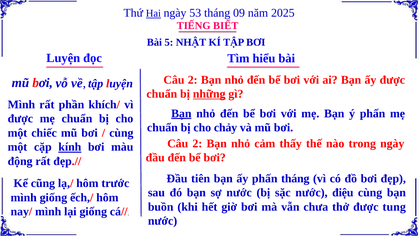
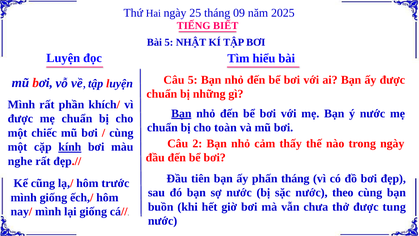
Hai underline: present -> none (153, 13)
53: 53 -> 25 (195, 13)
2: 2 -> 5 (193, 80)
những underline: present -> none (209, 94)
ý phấn: phấn -> nước (373, 113)
chảy: chảy -> toàn (225, 127)
động: động -> nghe (20, 161)
điệu: điệu -> theo (343, 192)
